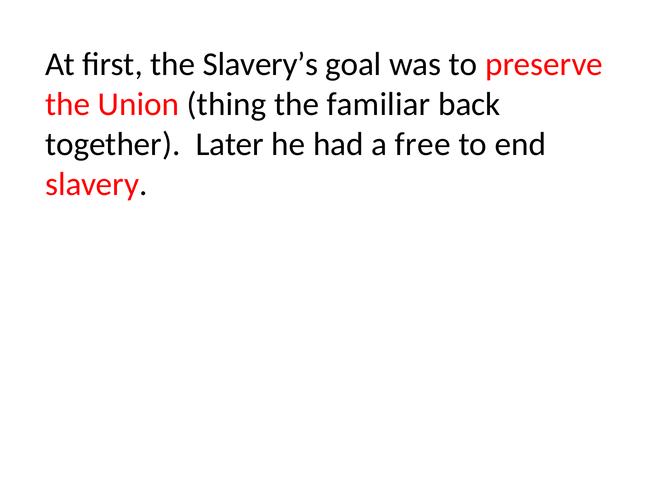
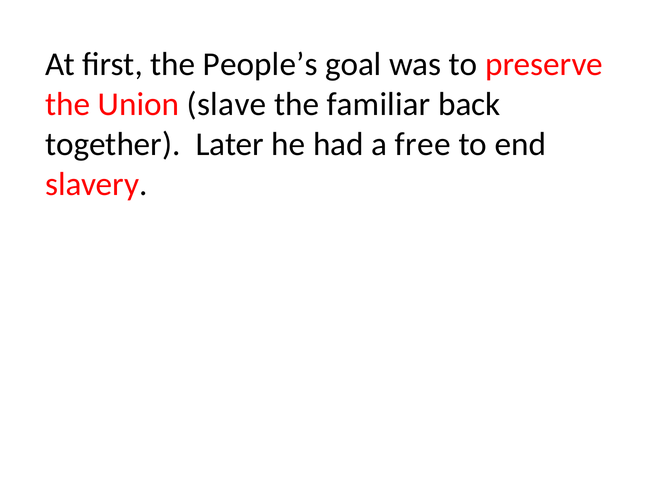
Slavery’s: Slavery’s -> People’s (260, 64)
thing: thing -> slave (227, 104)
